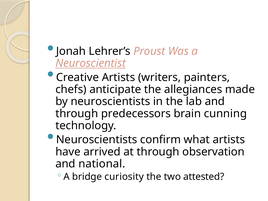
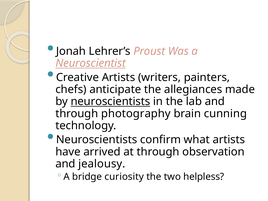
neuroscientists underline: none -> present (110, 101)
predecessors: predecessors -> photography (136, 114)
national: national -> jealousy (102, 164)
attested: attested -> helpless (204, 177)
